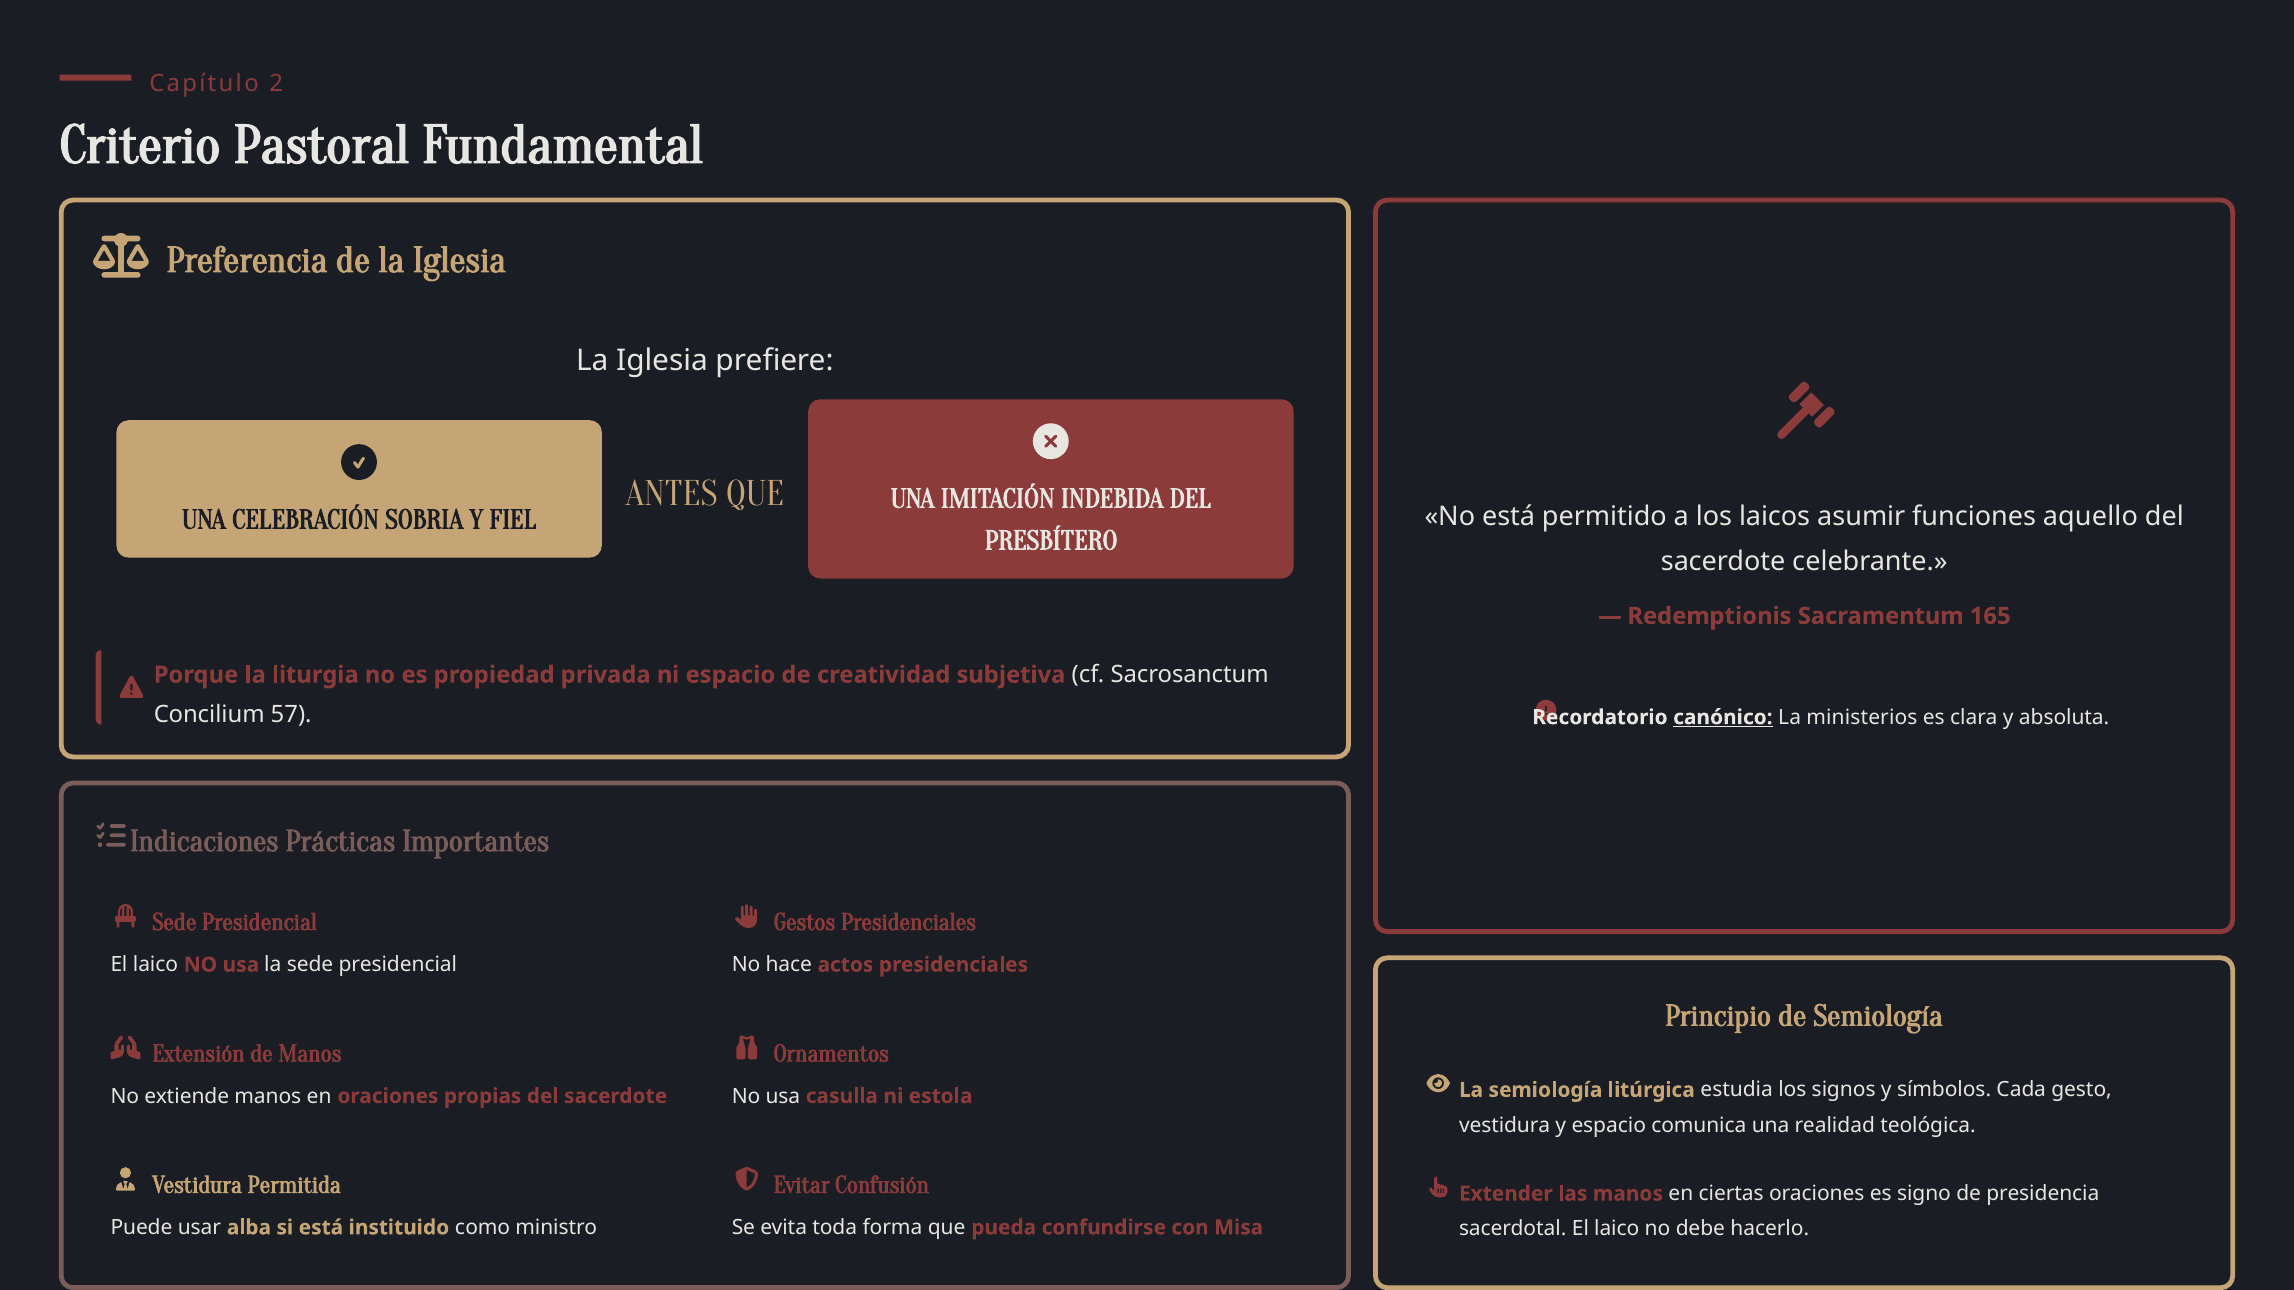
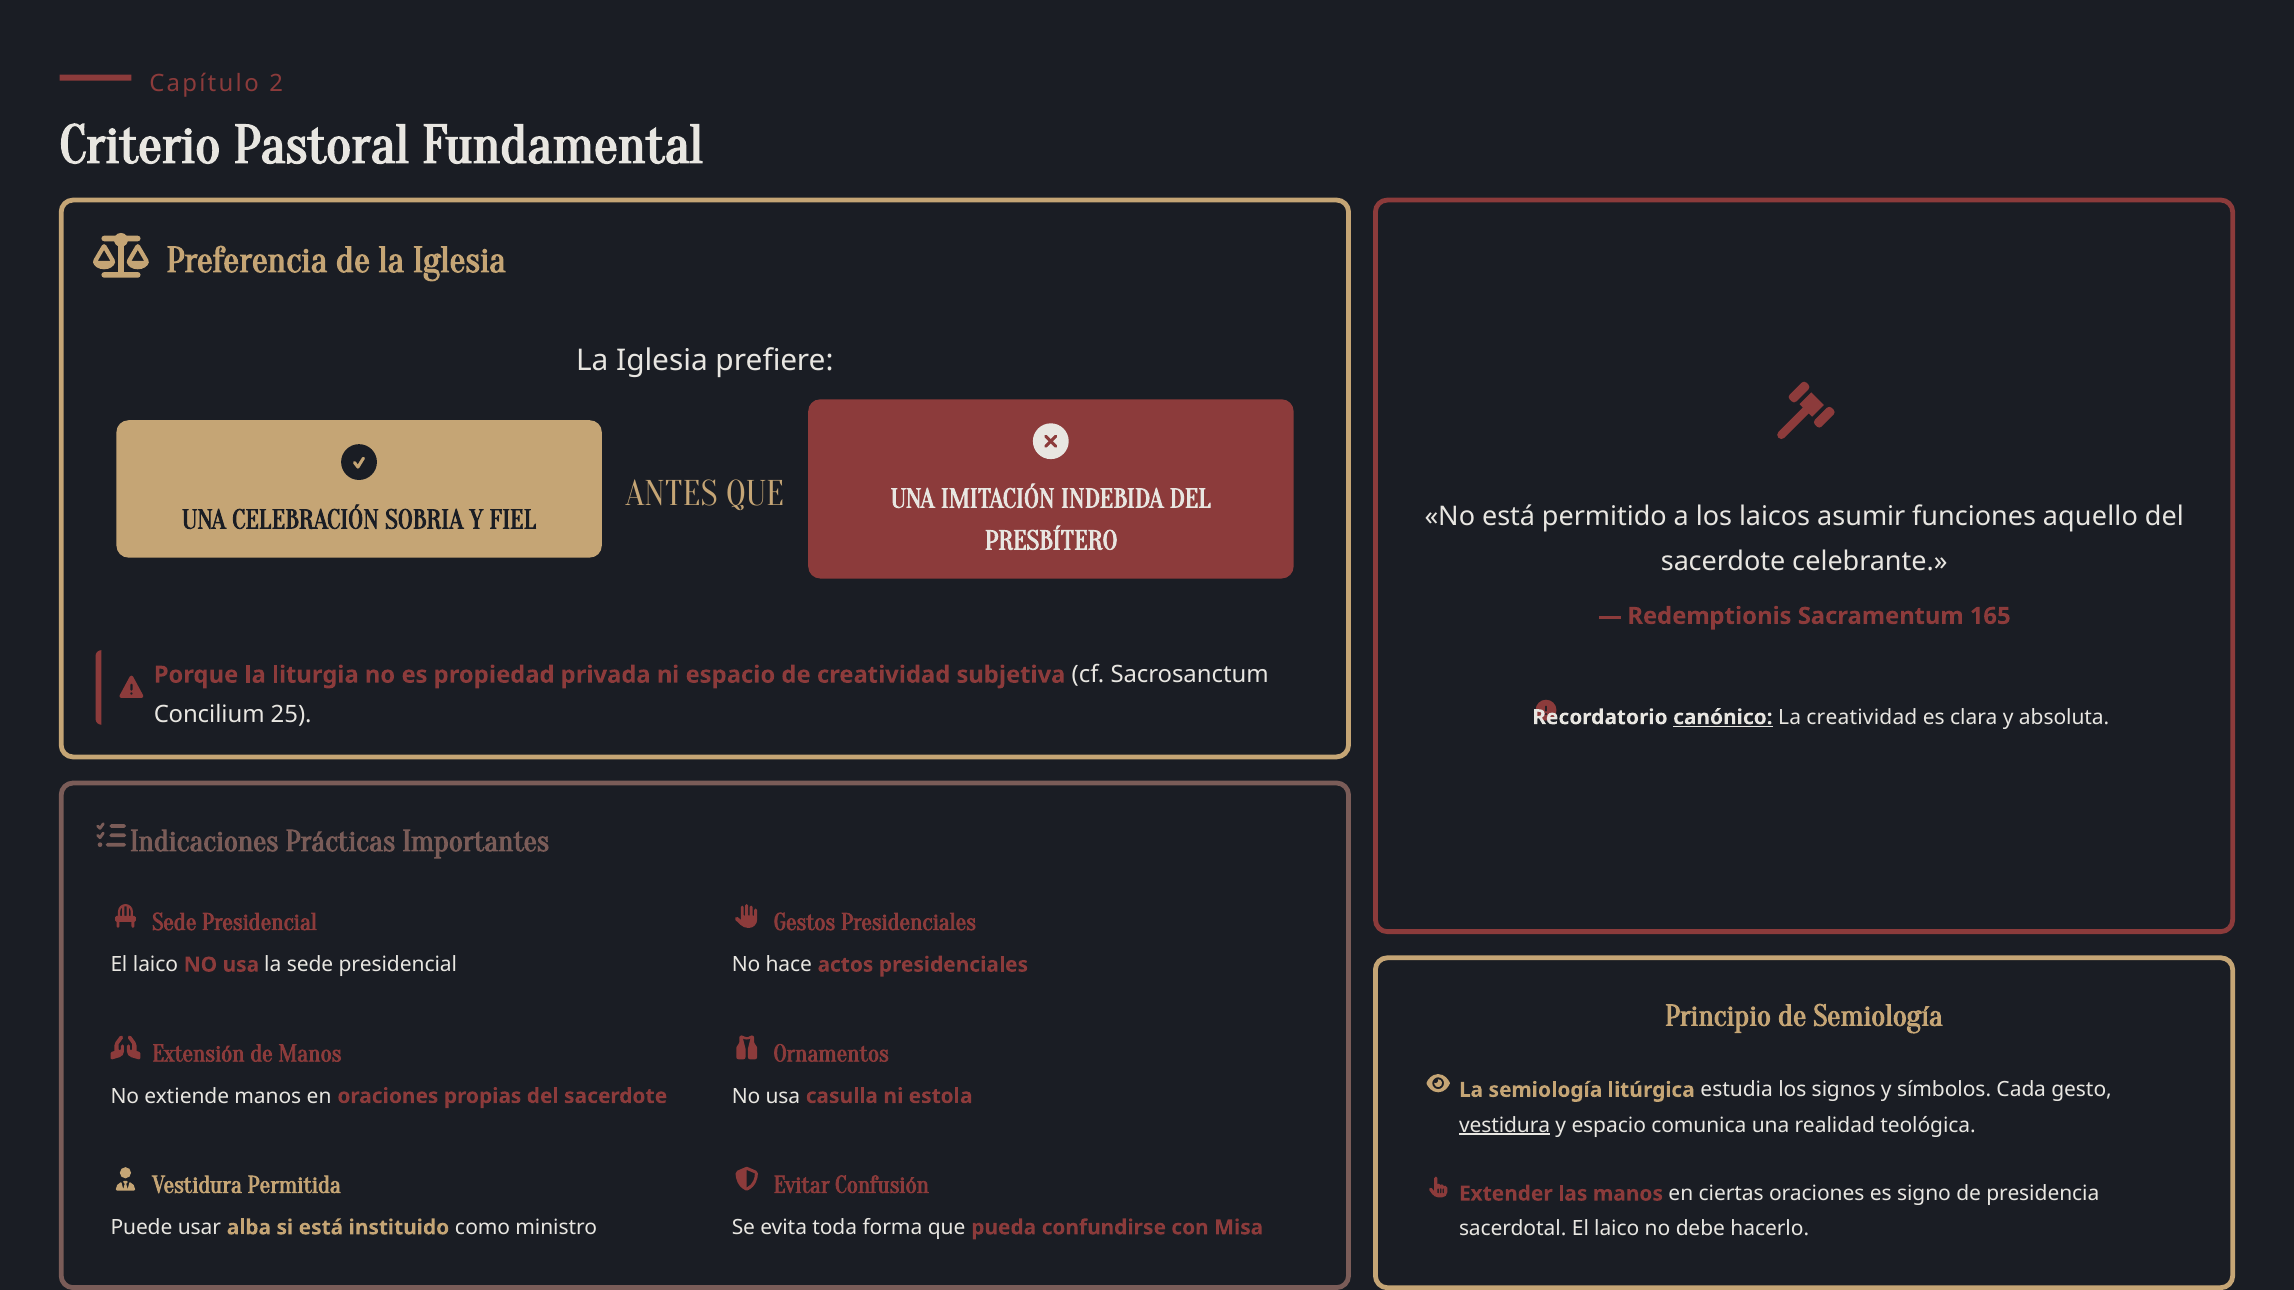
57: 57 -> 25 (291, 715)
La ministerios: ministerios -> creatividad (1862, 718)
vestidura underline: none -> present (1505, 1125)
